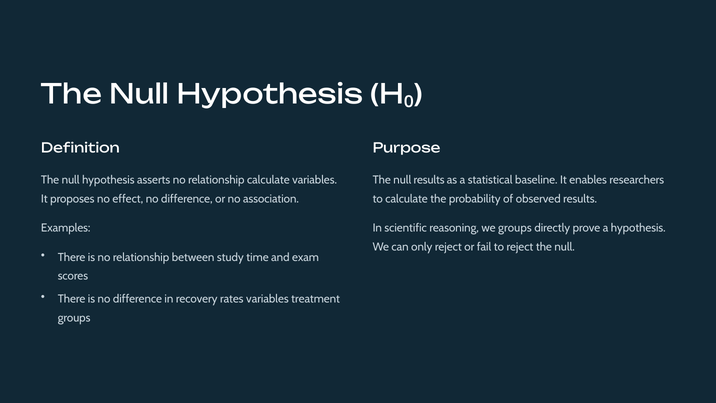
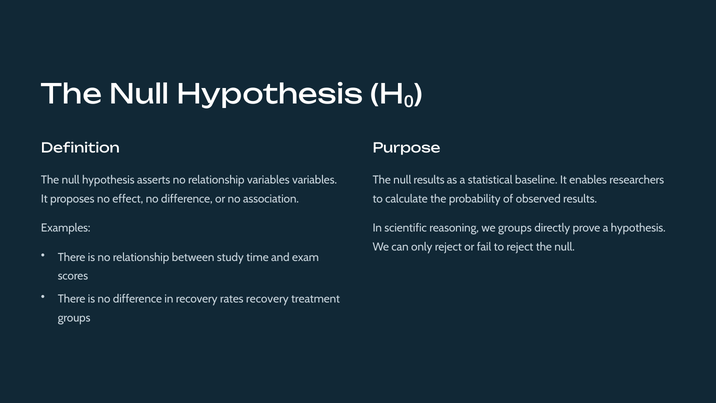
relationship calculate: calculate -> variables (268, 180)
rates variables: variables -> recovery (267, 299)
